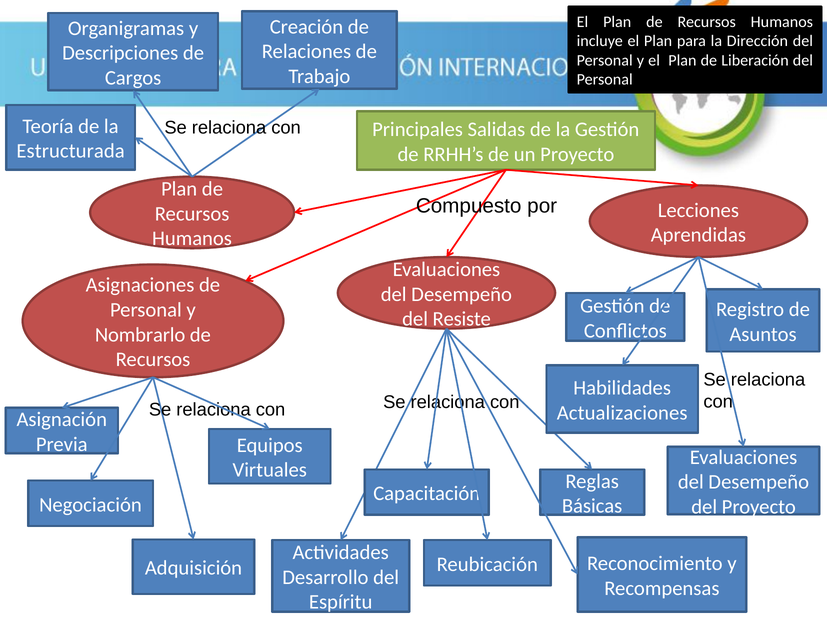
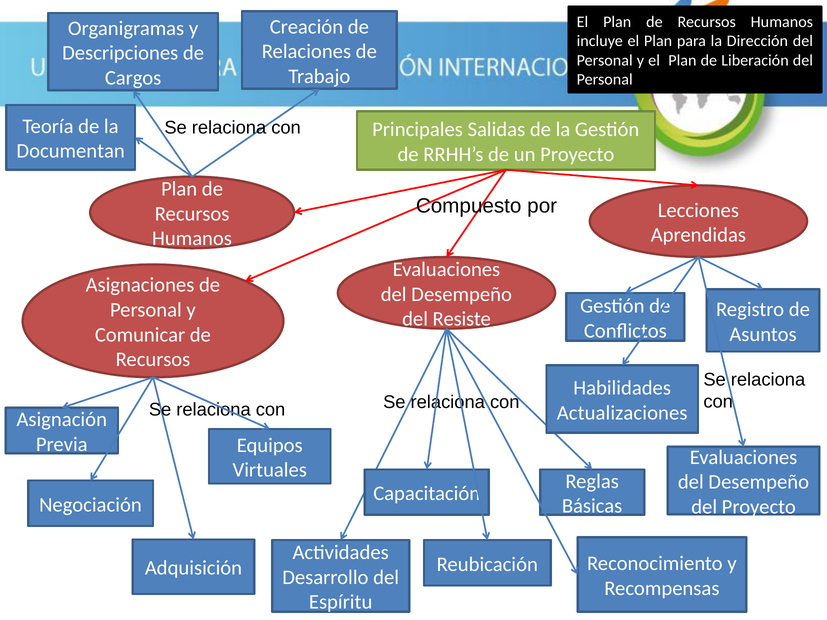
Estructurada: Estructurada -> Documentan (71, 151)
Nombrarlo: Nombrarlo -> Comunicar (140, 335)
